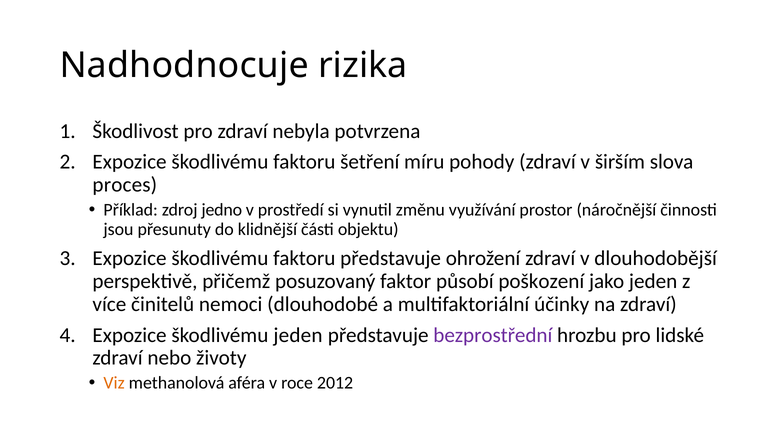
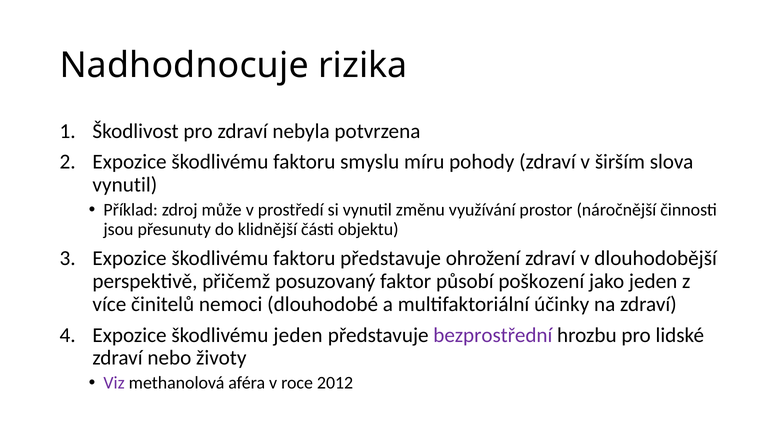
šetření: šetření -> smyslu (370, 162)
proces: proces -> vynutil (125, 185)
jedno: jedno -> může (222, 210)
Viz colour: orange -> purple (114, 383)
